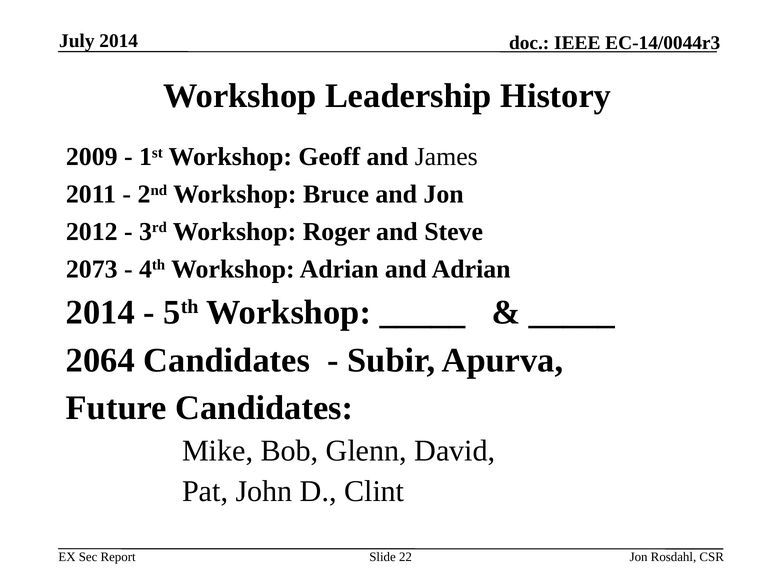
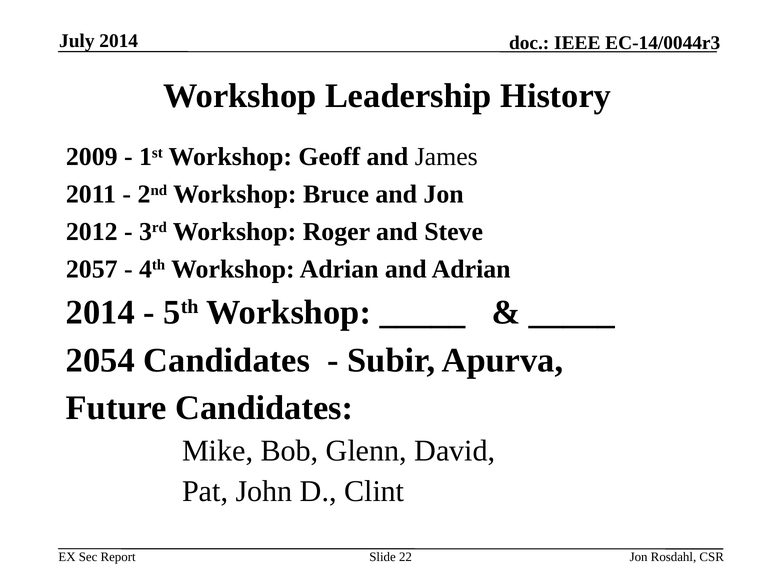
2073: 2073 -> 2057 (92, 269)
2064: 2064 -> 2054 (100, 360)
